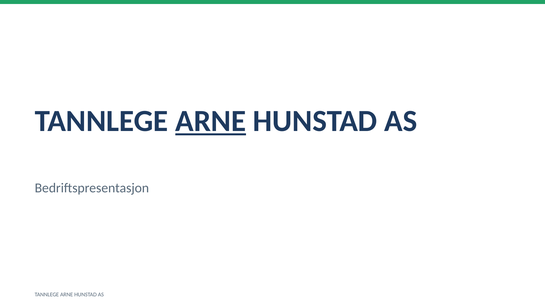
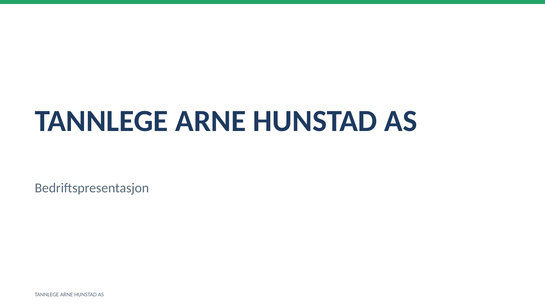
ARNE underline: present -> none (211, 121)
